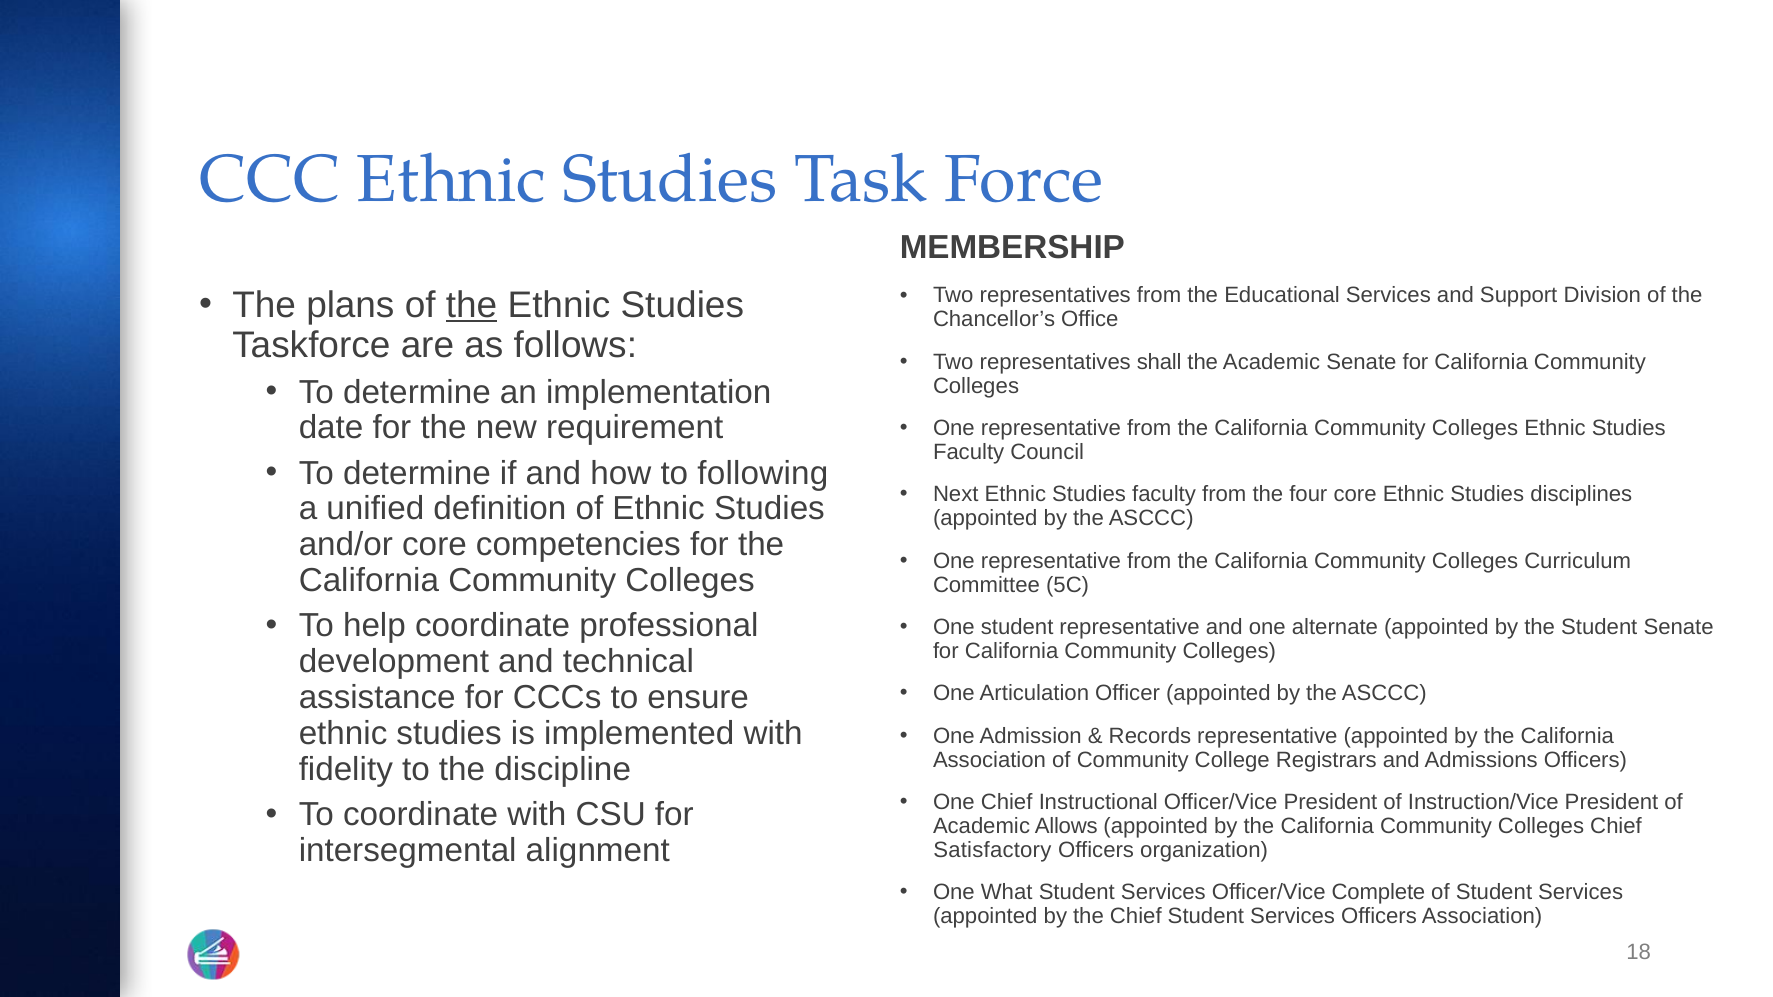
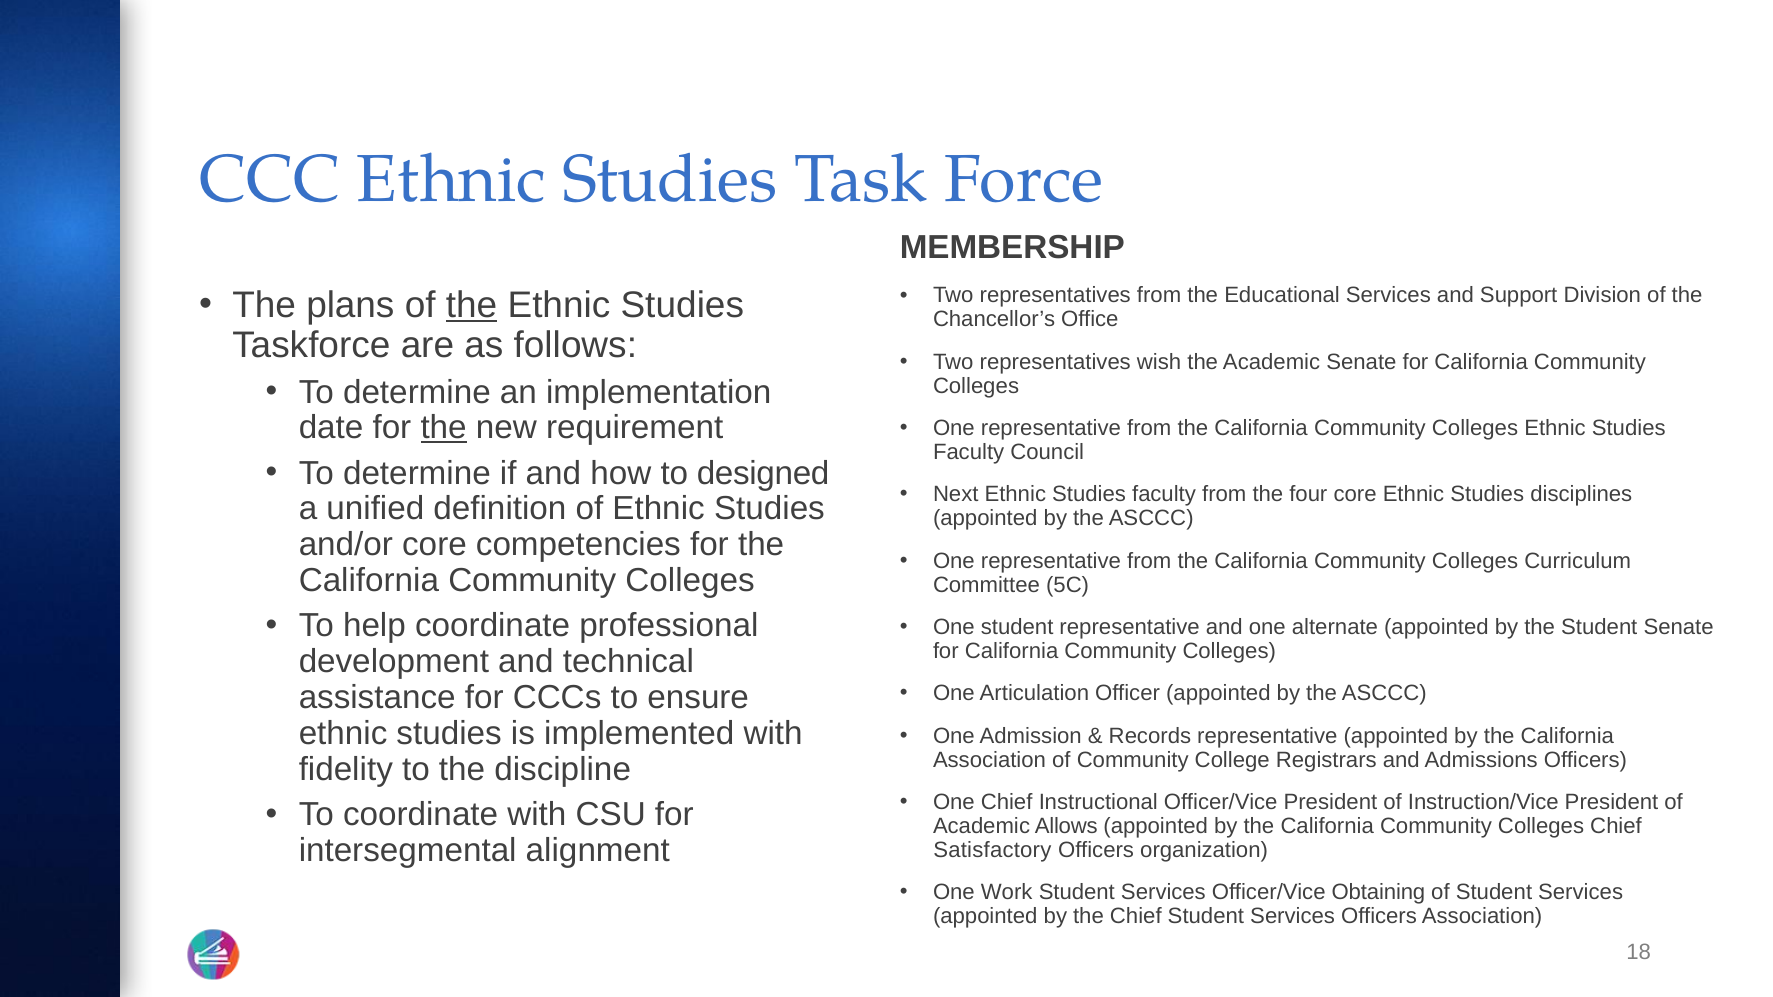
shall: shall -> wish (1159, 362)
the underline: none -> present (444, 428)
following: following -> designed (763, 473)
What: What -> Work (1007, 893)
Complete: Complete -> Obtaining (1378, 893)
